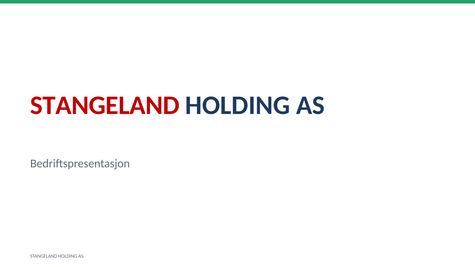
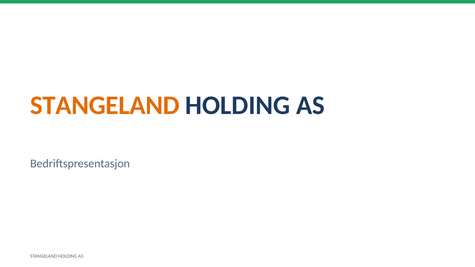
STANGELAND colour: red -> orange (105, 105)
